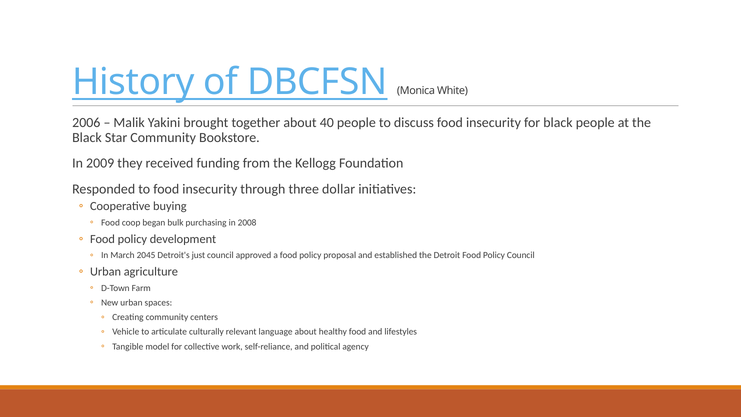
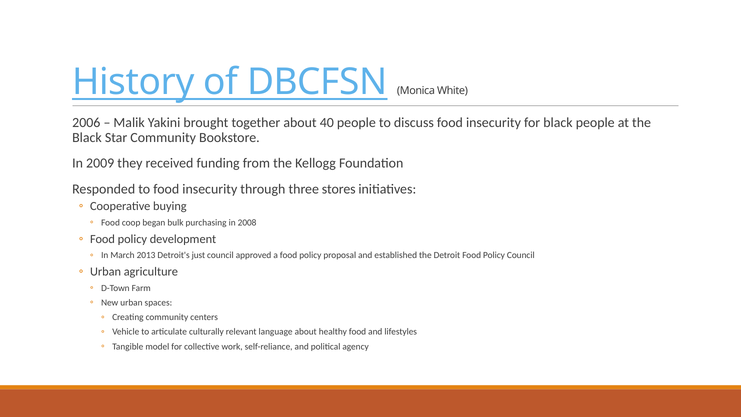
dollar: dollar -> stores (339, 189)
2045: 2045 -> 2013 (146, 255)
